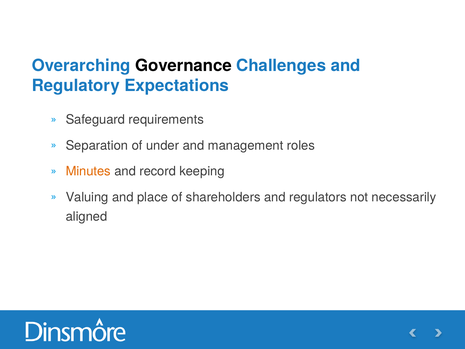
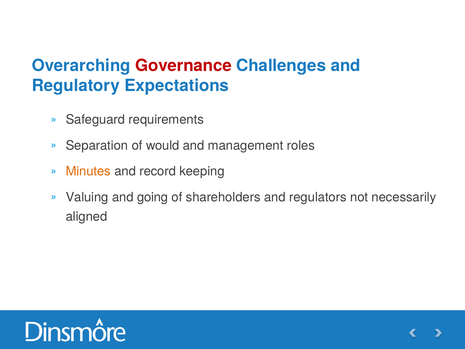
Governance colour: black -> red (183, 65)
under: under -> would (163, 145)
place: place -> going (153, 197)
